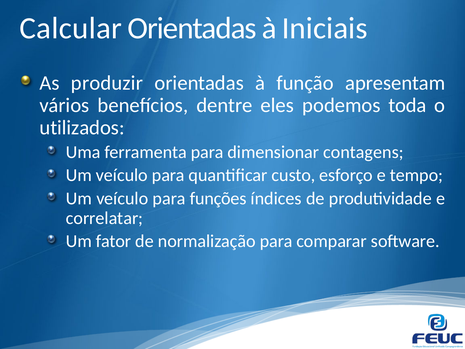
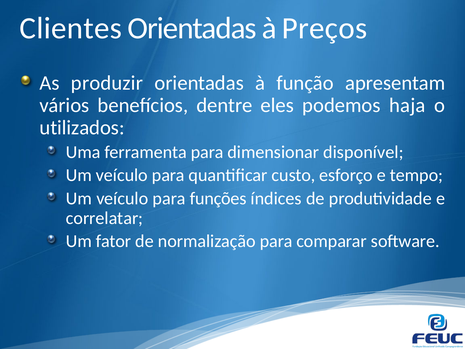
Calcular: Calcular -> Clientes (71, 28)
Iniciais: Iniciais -> Preços (325, 28)
toda: toda -> haja (407, 105)
contagens: contagens -> disponível (363, 152)
